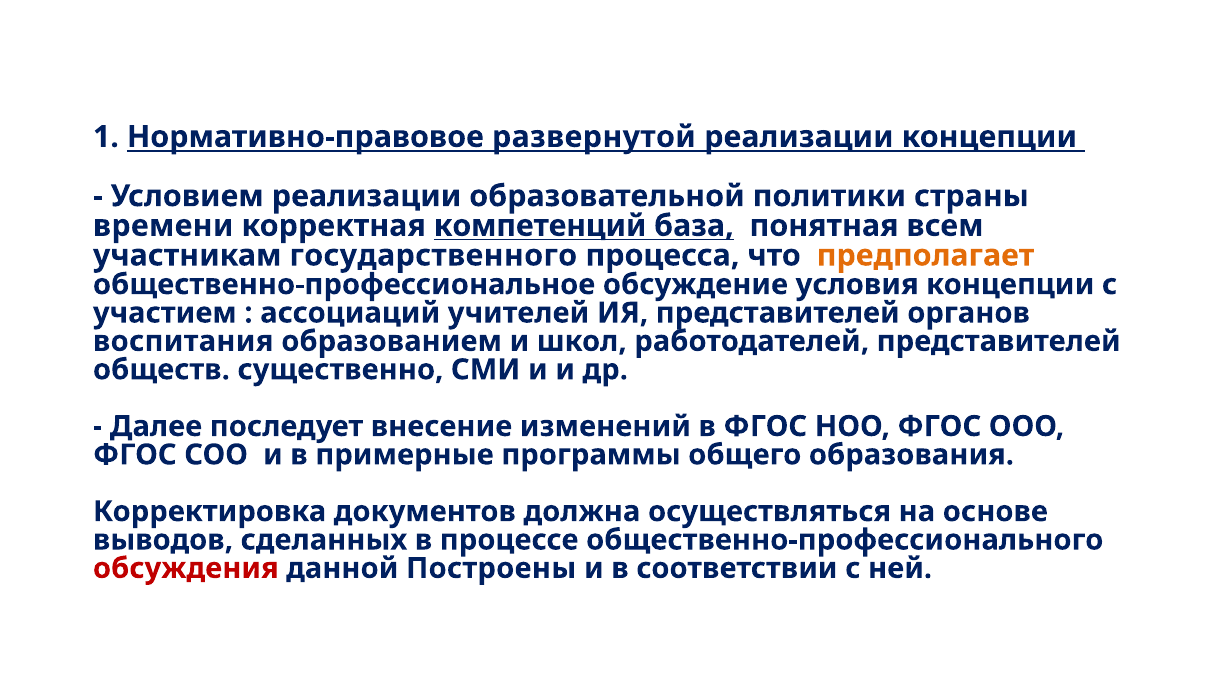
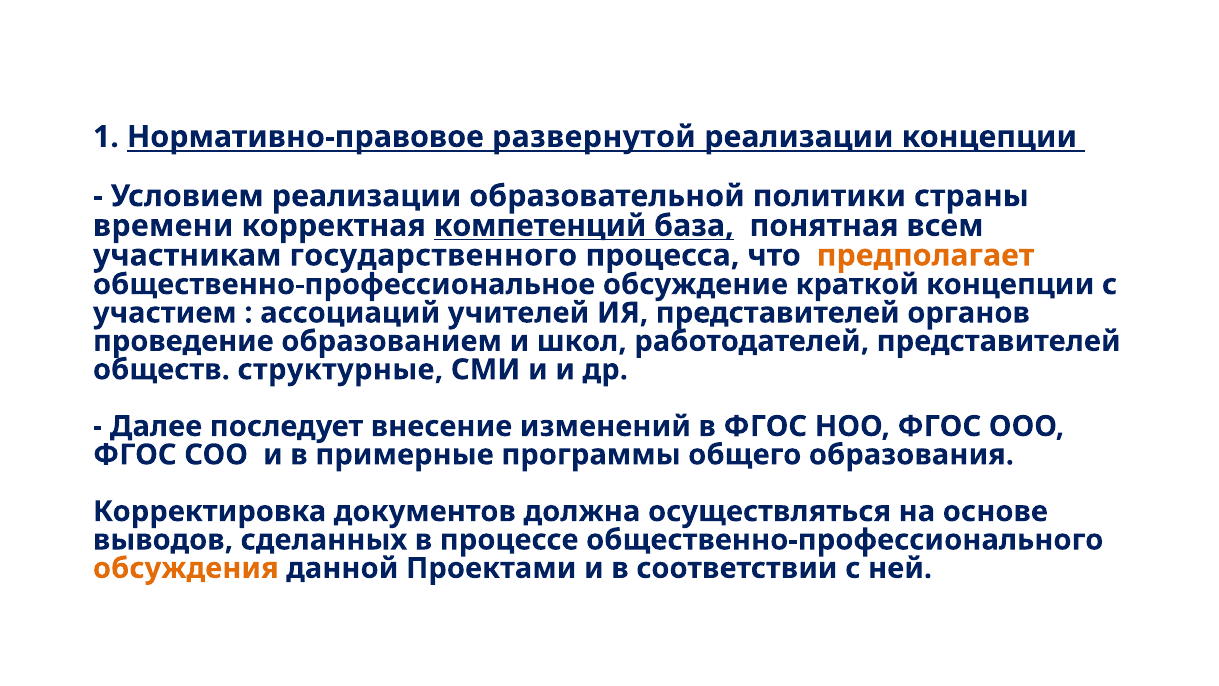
условия: условия -> краткой (857, 284)
воспитания: воспитания -> проведение (183, 341)
существенно: существенно -> структурные (340, 369)
обсуждения colour: red -> orange (186, 568)
Построены: Построены -> Проектами (491, 568)
